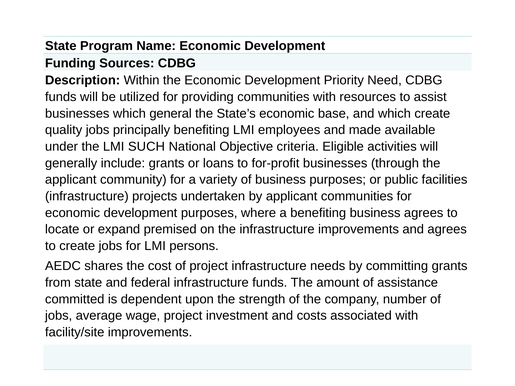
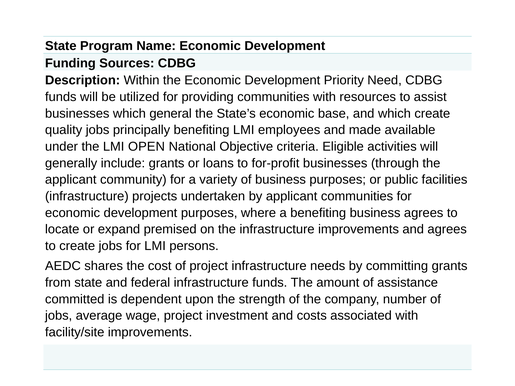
SUCH: SUCH -> OPEN (146, 147)
